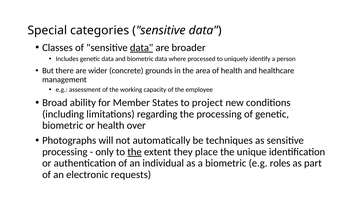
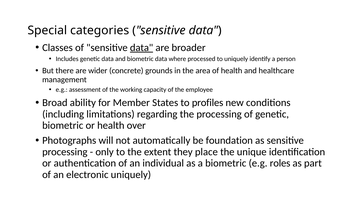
project: project -> profiles (208, 103)
techniques: techniques -> foundation (229, 141)
the underline: present -> none (135, 152)
electronic requests: requests -> uniquely (131, 175)
